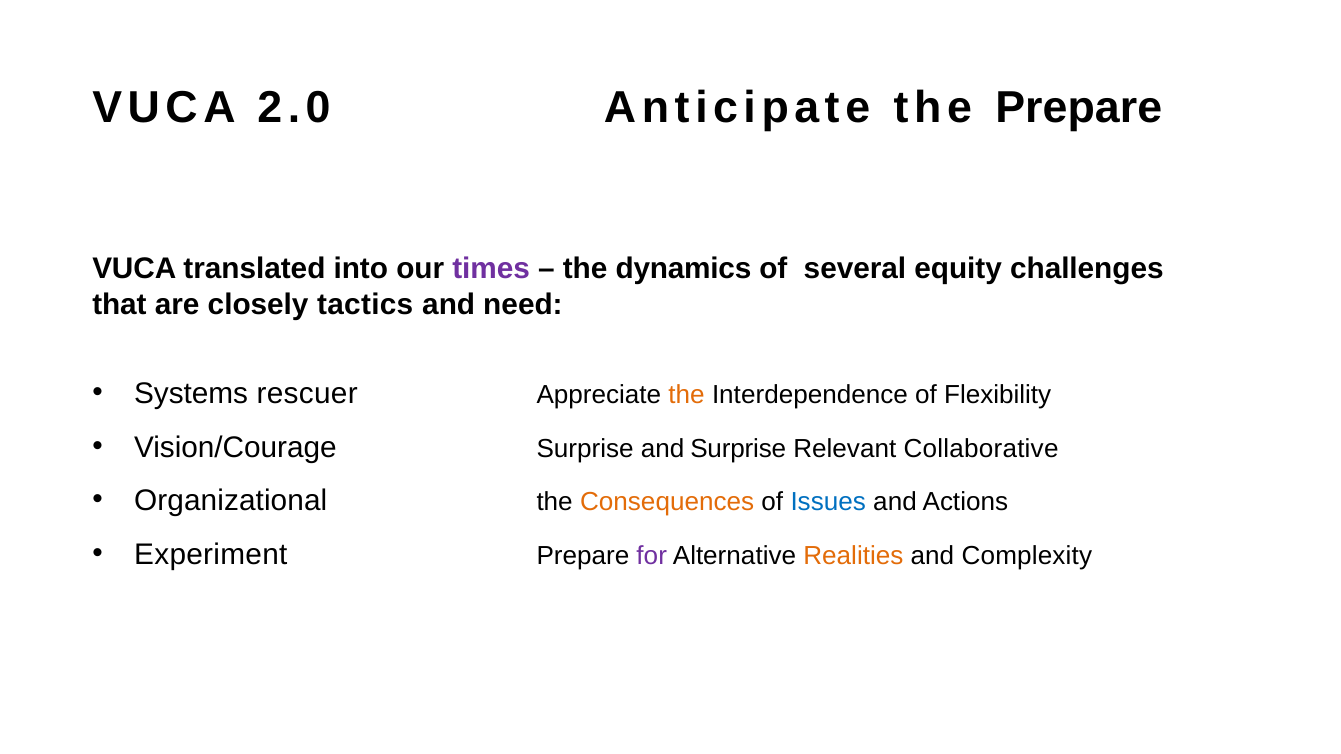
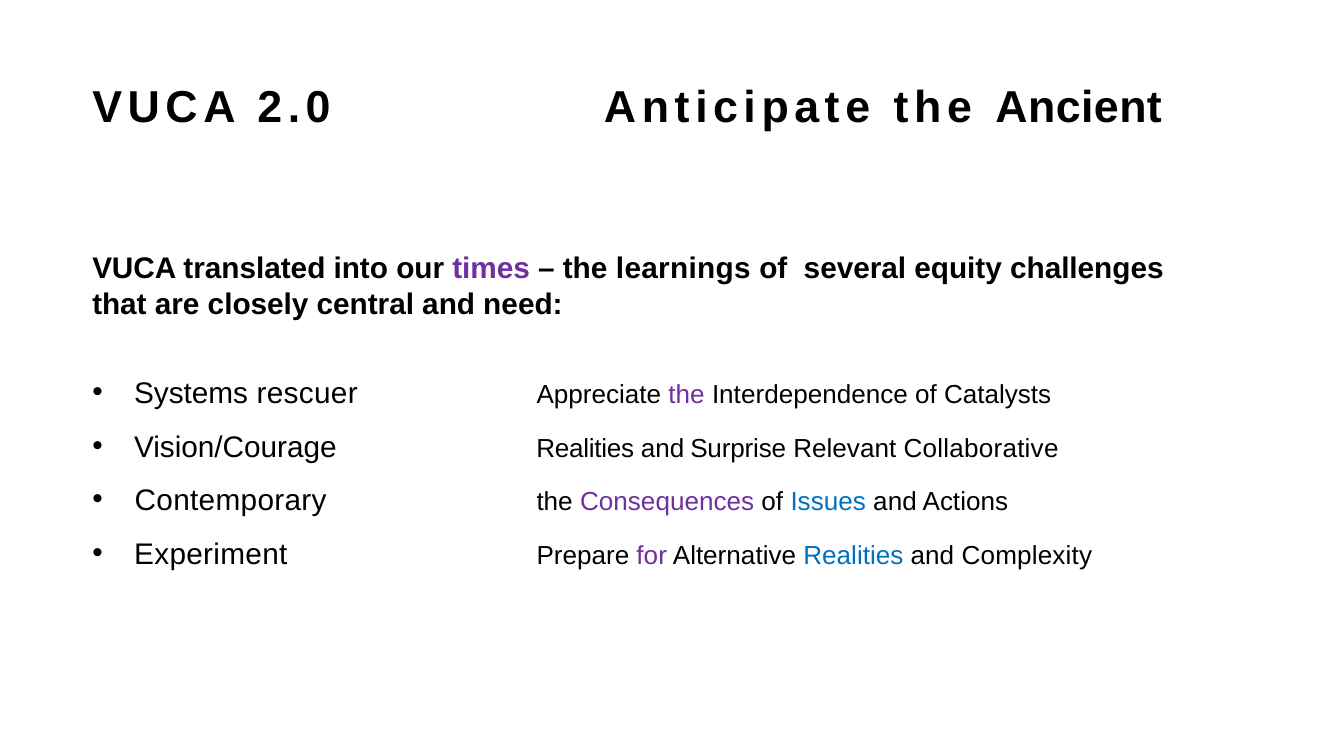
the Prepare: Prepare -> Ancient (1079, 107)
dynamics: dynamics -> learnings (683, 269)
tactics: tactics -> central (365, 305)
the colour: orange -> purple (687, 395)
Flexibility: Flexibility -> Catalysts (998, 395)
Vision/Courage Surprise: Surprise -> Realities (585, 449)
Organizational: Organizational -> Contemporary (231, 501)
Consequences colour: orange -> purple (667, 502)
Realities colour: orange -> blue (853, 556)
